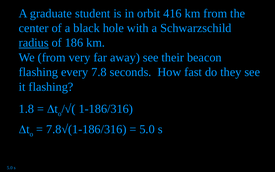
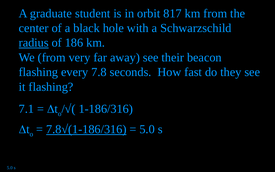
416: 416 -> 817 (172, 13)
1.8: 1.8 -> 7.1 (26, 109)
7.8√(1-186/316 underline: none -> present (86, 129)
